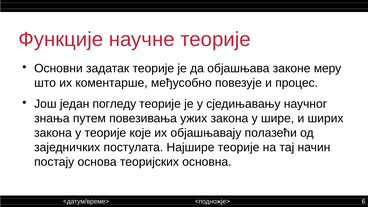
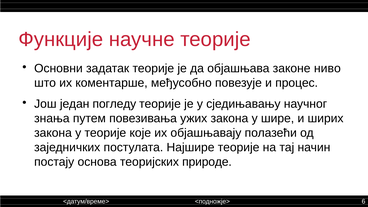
меру: меру -> ниво (327, 69)
основна: основна -> природе (207, 162)
